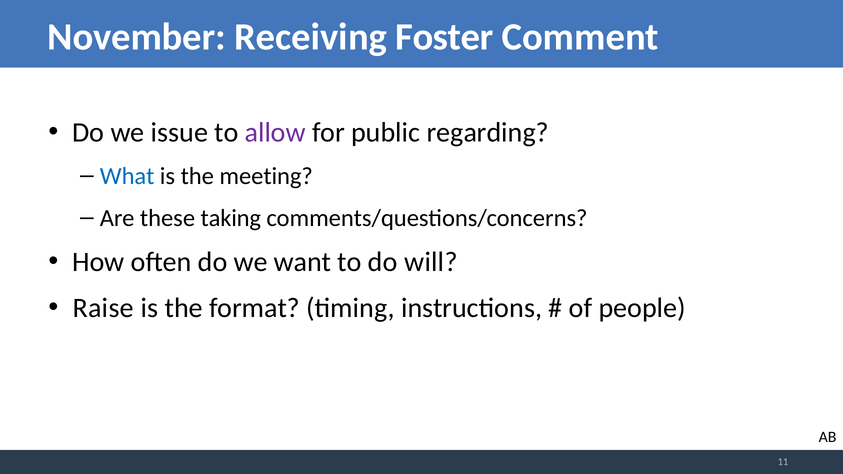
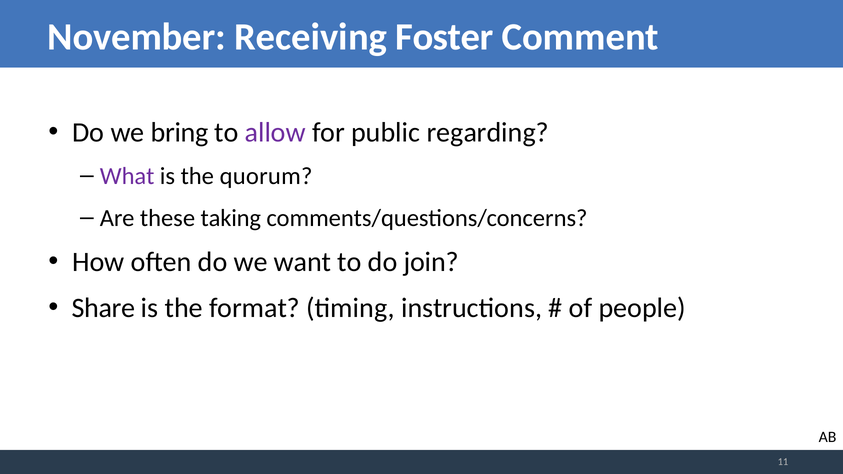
issue: issue -> bring (180, 133)
What colour: blue -> purple (127, 176)
meeting: meeting -> quorum (266, 176)
will: will -> join (431, 262)
Raise: Raise -> Share (104, 308)
